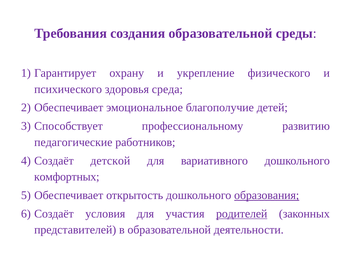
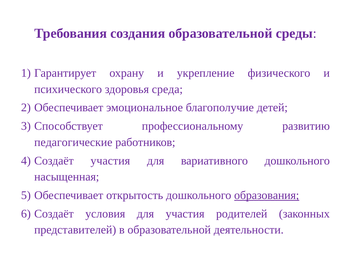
Создаёт детской: детской -> участия (110, 161)
комфортных: комфортных -> насыщенная (67, 177)
родителей underline: present -> none (242, 214)
